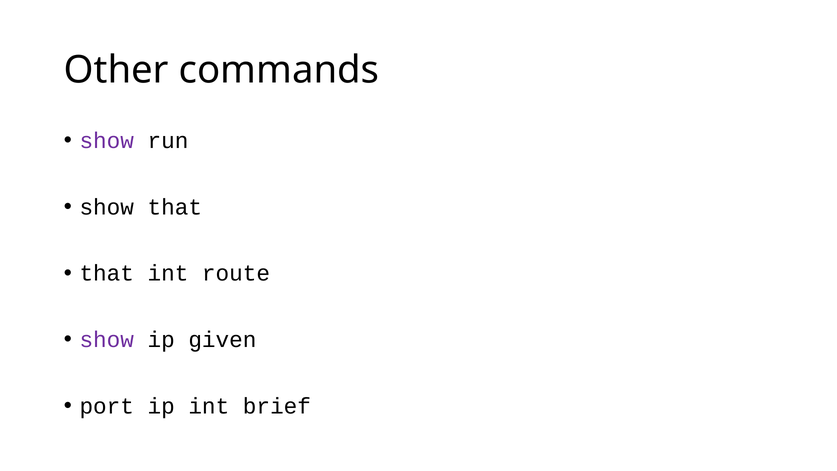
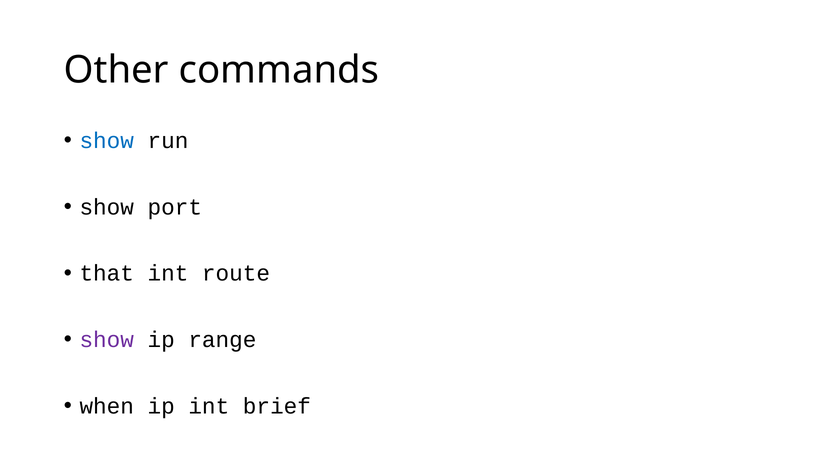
show colour: purple -> blue (107, 141)
show that: that -> port (175, 207)
given: given -> range (222, 340)
port: port -> when (107, 406)
